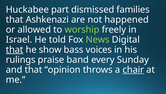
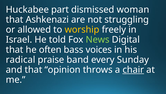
families: families -> woman (133, 10)
happened: happened -> struggling (127, 20)
worship colour: light green -> yellow (82, 29)
that underline: present -> none (15, 49)
show: show -> often (50, 49)
rulings: rulings -> radical (21, 59)
